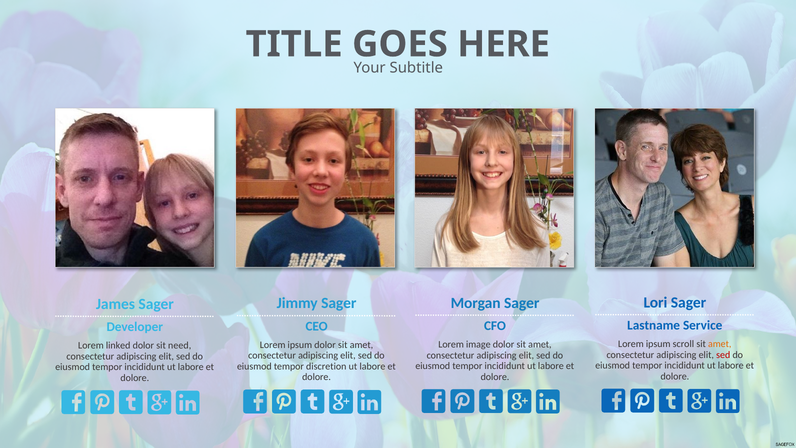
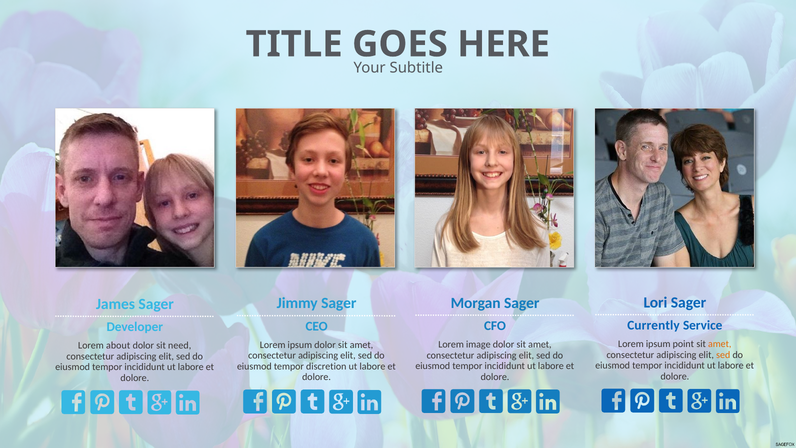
Lastname: Lastname -> Currently (654, 325)
scroll: scroll -> point (683, 344)
linked: linked -> about (118, 345)
sed colour: red -> orange (723, 355)
